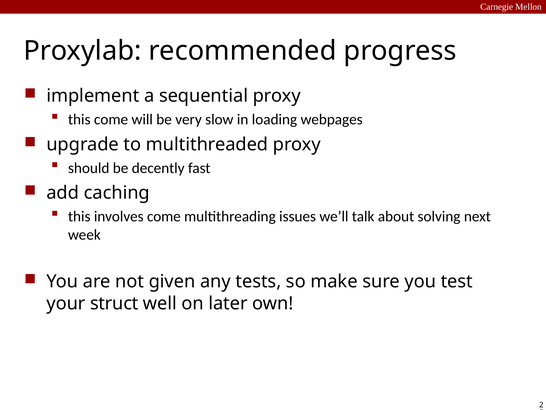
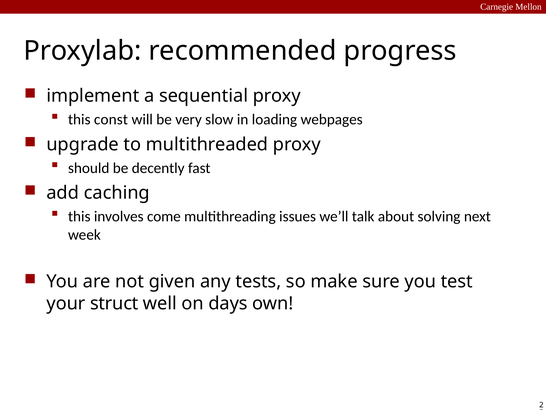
this come: come -> const (111, 119)
later: later -> days (228, 303)
